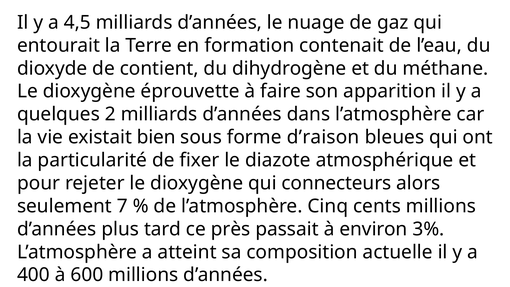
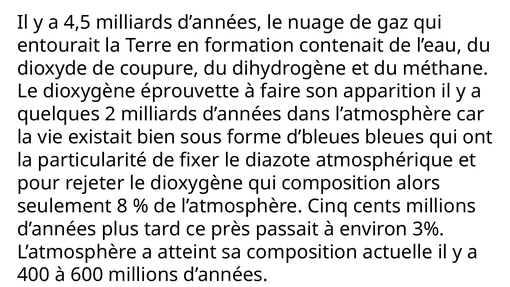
contient: contient -> coupure (159, 68)
d’raison: d’raison -> d’bleues (323, 137)
qui connecteurs: connecteurs -> composition (336, 183)
7: 7 -> 8 (122, 206)
